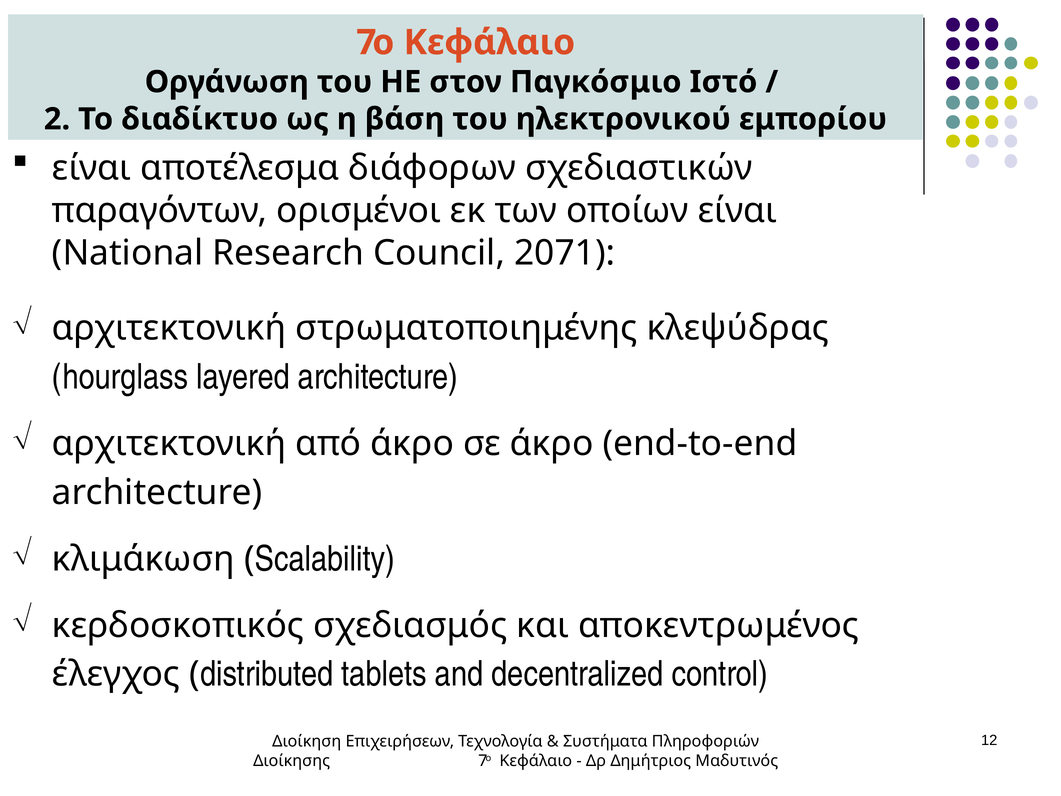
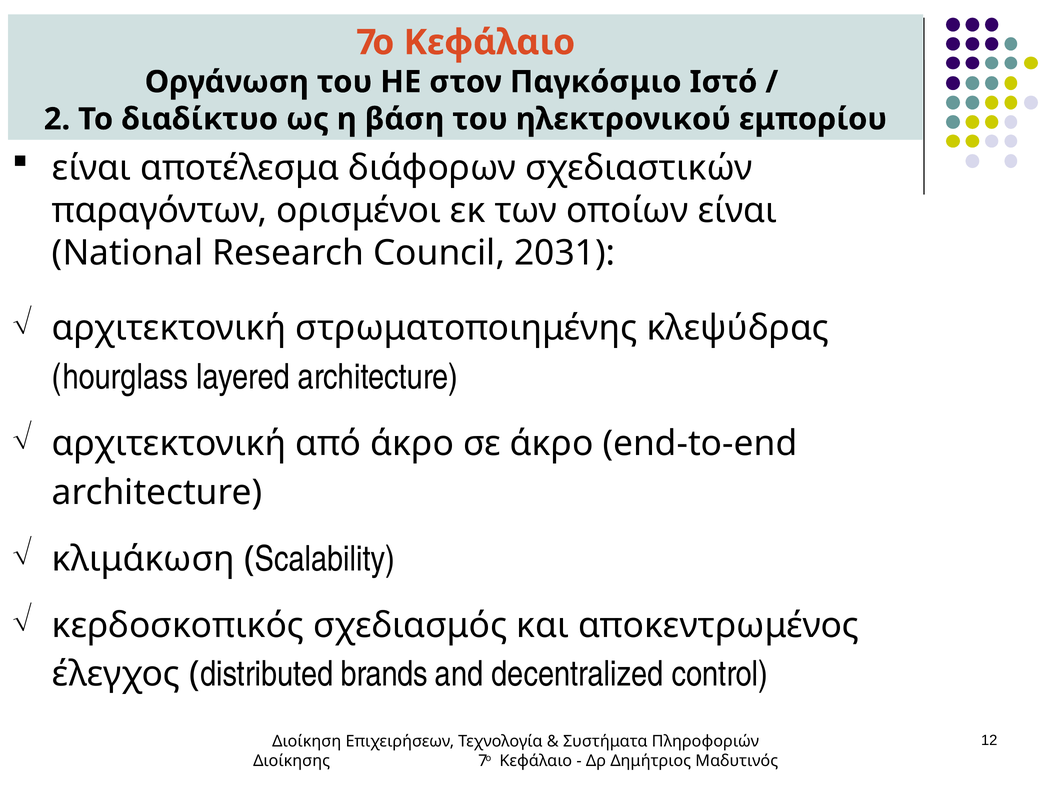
2071: 2071 -> 2031 (565, 253)
tablets: tablets -> brands (384, 674)
